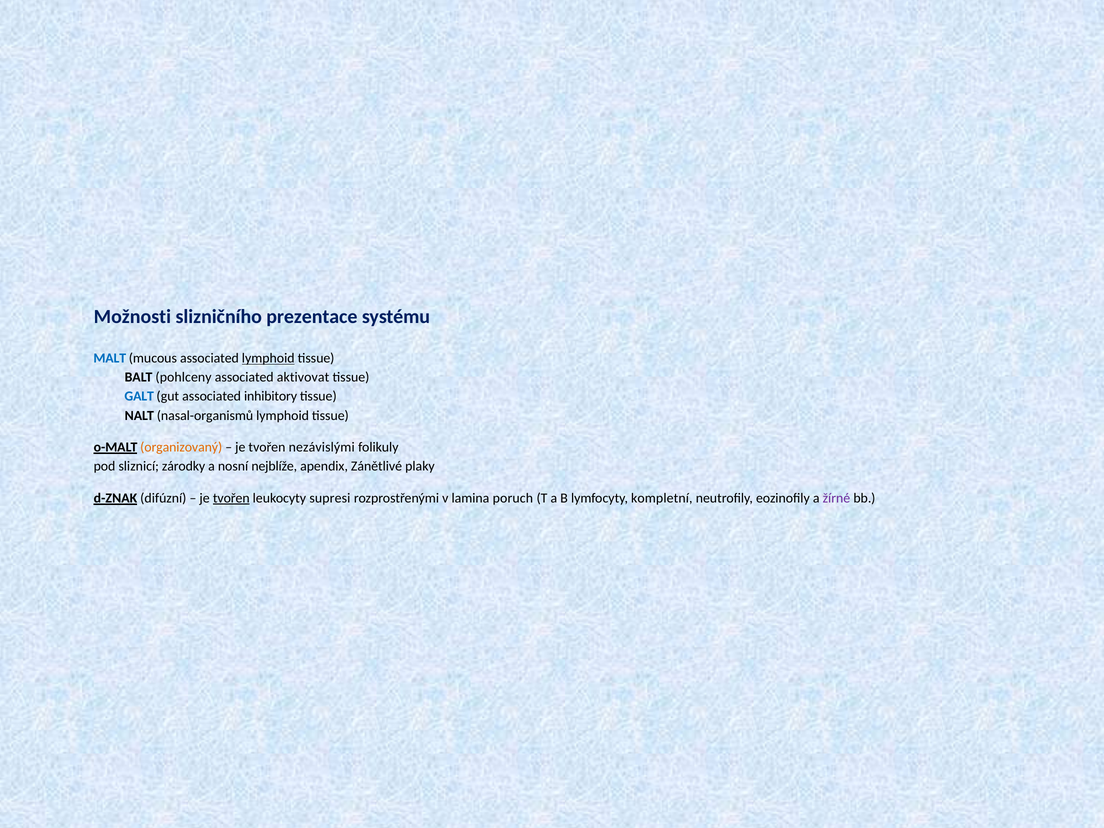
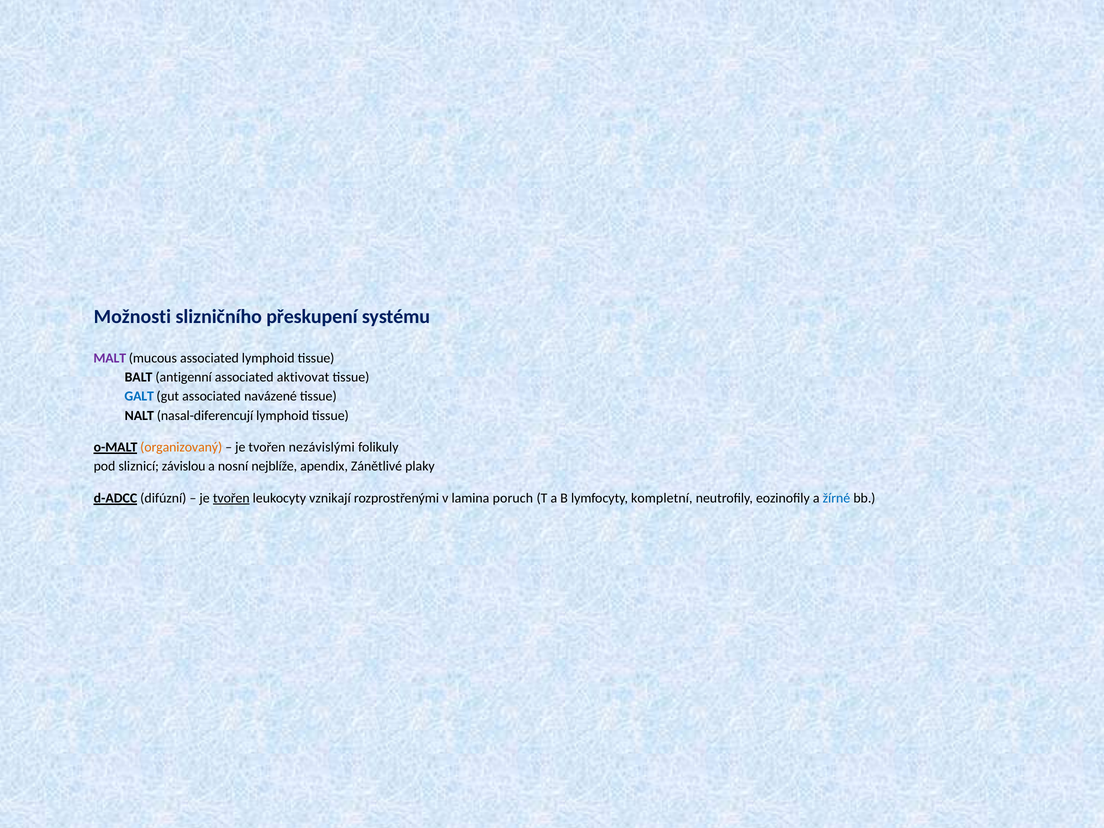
prezentace: prezentace -> přeskupení (312, 317)
MALT colour: blue -> purple (110, 358)
lymphoid underline: present -> none (268, 358)
pohlceny: pohlceny -> antigenní (184, 377)
inhibitory: inhibitory -> navázené (270, 396)
nasal-organismů: nasal-organismů -> nasal-diferencují (205, 415)
zárodky: zárodky -> závislou (184, 466)
d-ZNAK: d-ZNAK -> d-ADCC (115, 498)
supresi: supresi -> vznikají (330, 498)
žírné colour: purple -> blue (836, 498)
